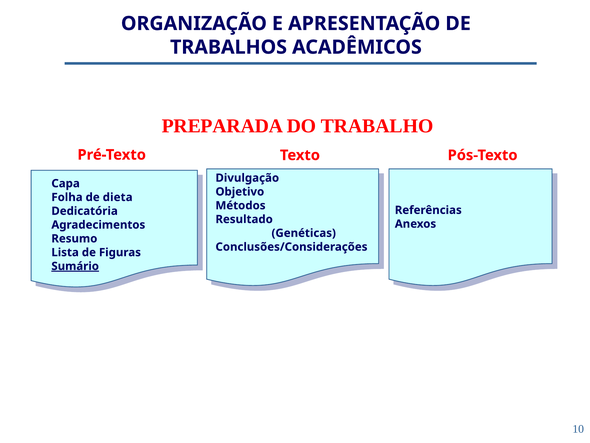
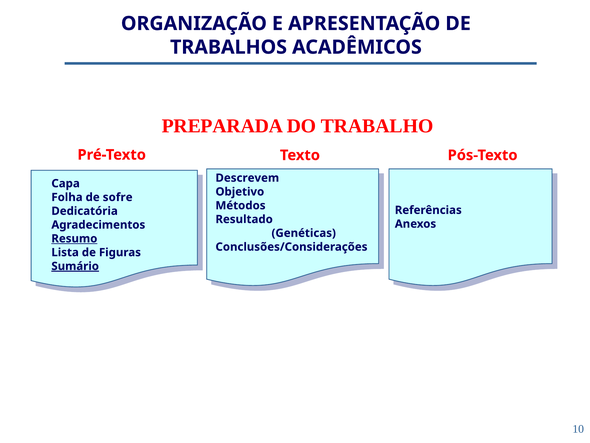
Divulgação: Divulgação -> Descrevem (247, 178)
dieta: dieta -> sofre (118, 197)
Resumo underline: none -> present (74, 238)
